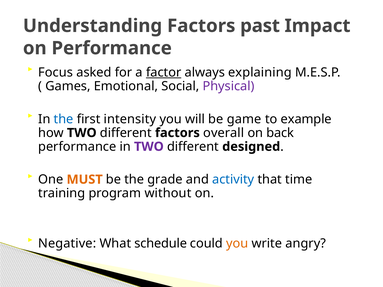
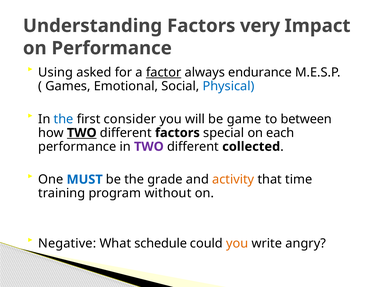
past: past -> very (260, 26)
Focus: Focus -> Using (56, 72)
explaining: explaining -> endurance (260, 72)
Physical colour: purple -> blue (229, 86)
intensity: intensity -> consider (130, 119)
example: example -> between (306, 119)
TWO underline: none -> present (82, 133)
overall: overall -> special (224, 133)
back: back -> each (280, 133)
designed: designed -> collected (251, 147)
MUST colour: orange -> blue (85, 180)
activity colour: blue -> orange (233, 180)
